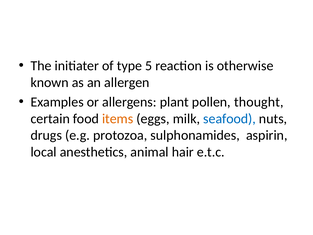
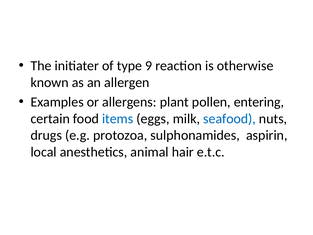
5: 5 -> 9 (149, 66)
thought: thought -> entering (259, 102)
items colour: orange -> blue (118, 119)
